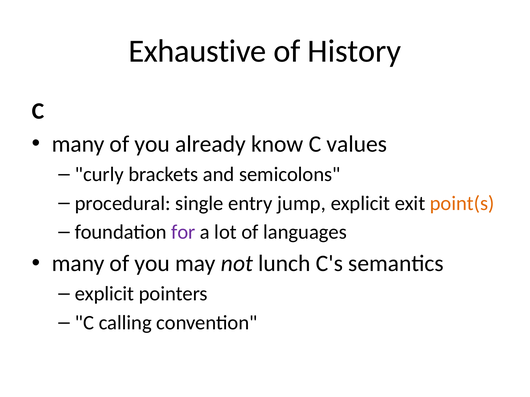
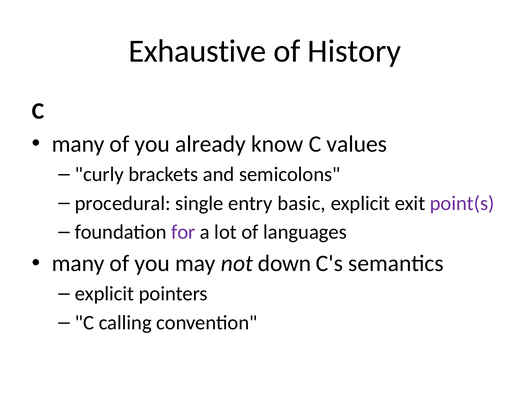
jump: jump -> basic (302, 203)
point(s colour: orange -> purple (462, 203)
lunch: lunch -> down (285, 264)
